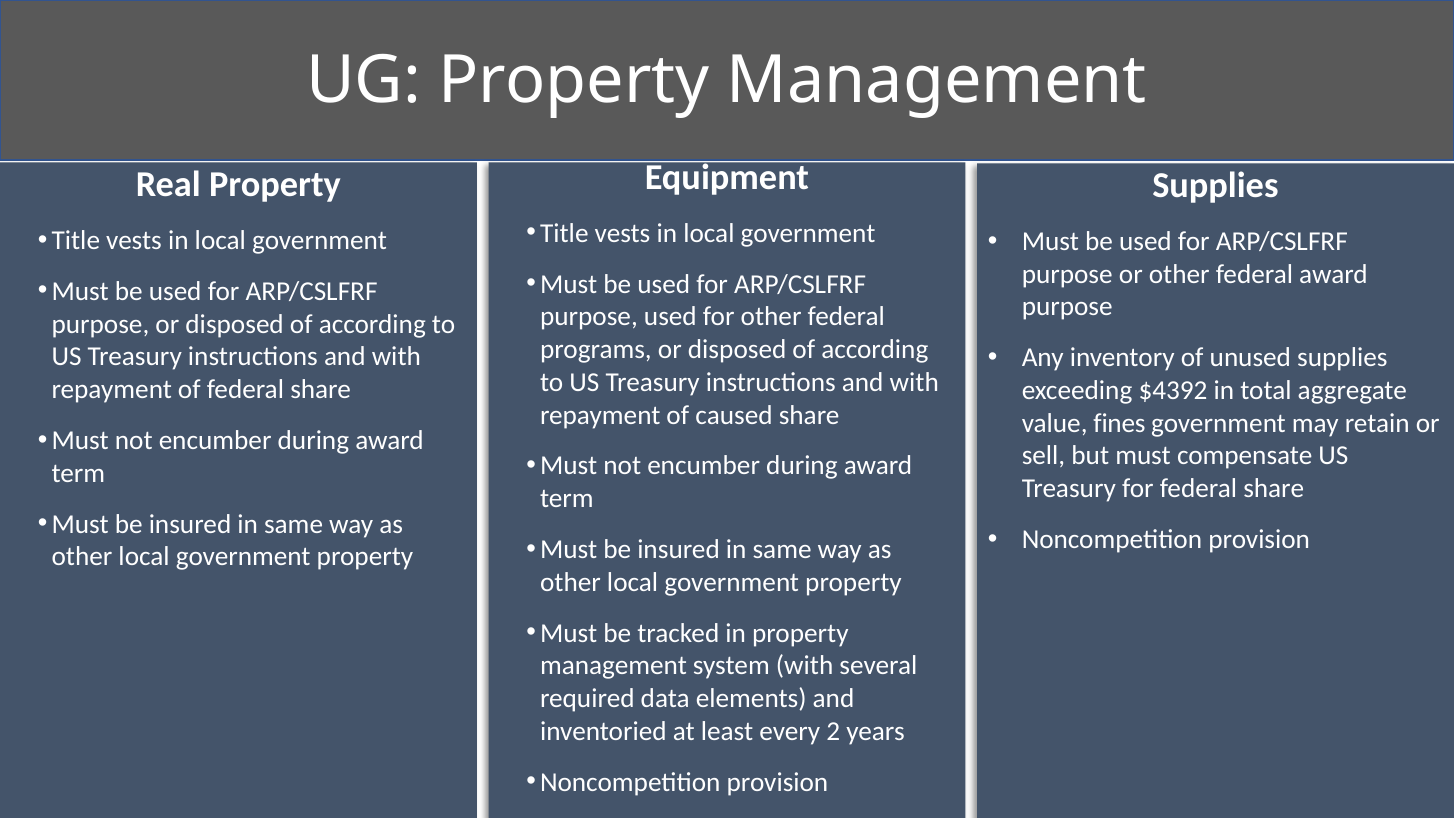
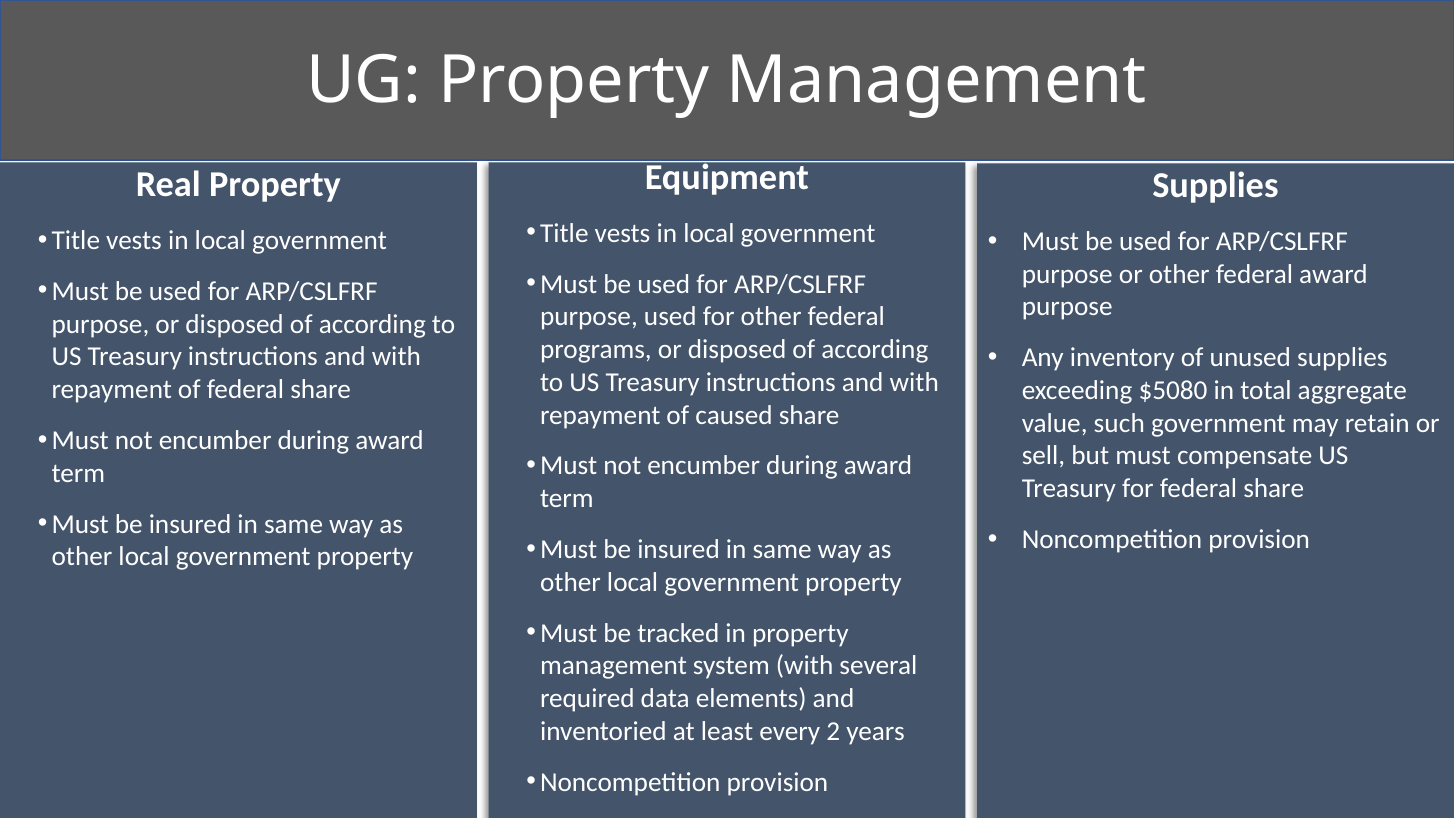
$4392: $4392 -> $5080 (1173, 390)
fines: fines -> such (1119, 423)
